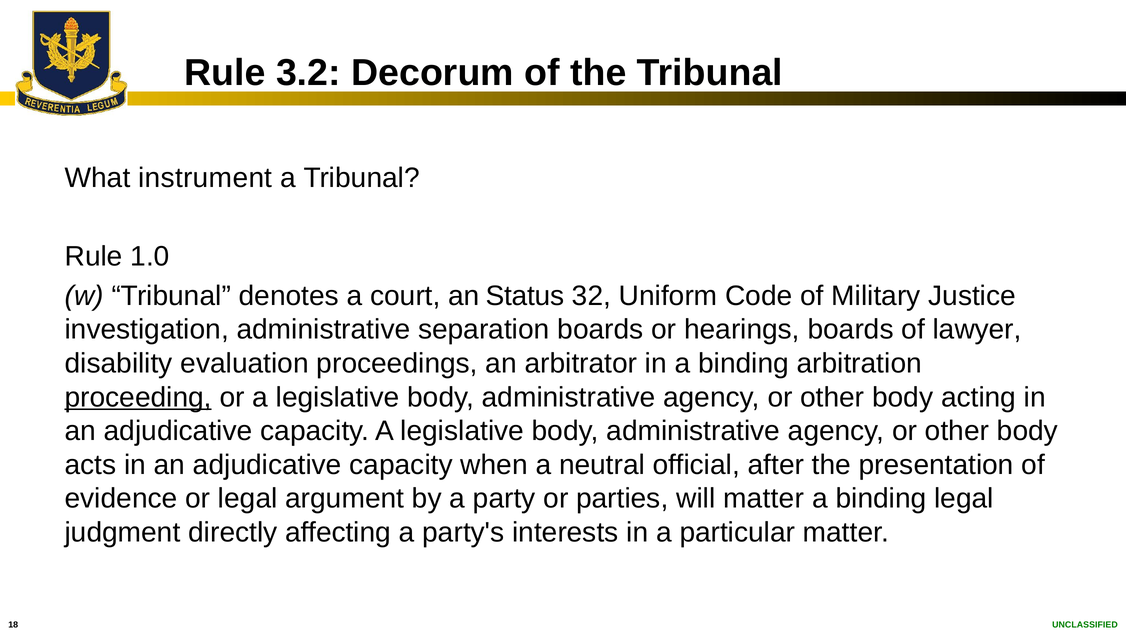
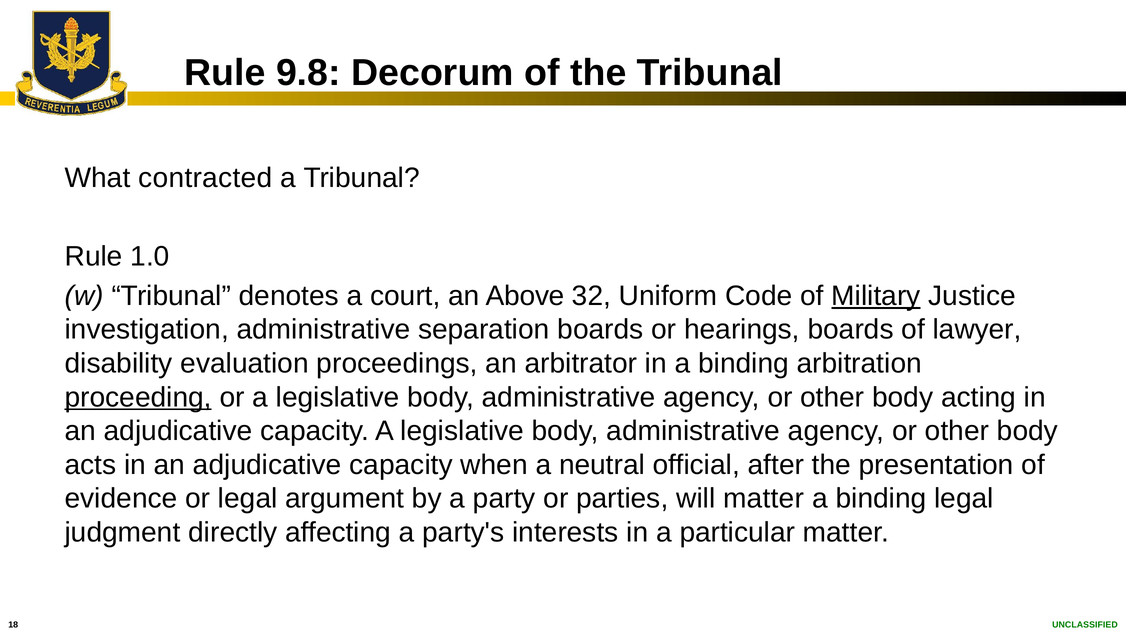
3.2: 3.2 -> 9.8 (308, 73)
instrument: instrument -> contracted (205, 178)
Status: Status -> Above (525, 296)
Military underline: none -> present (876, 296)
